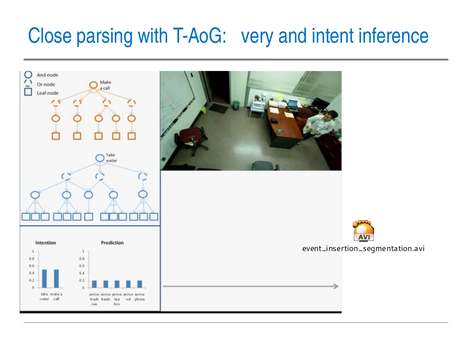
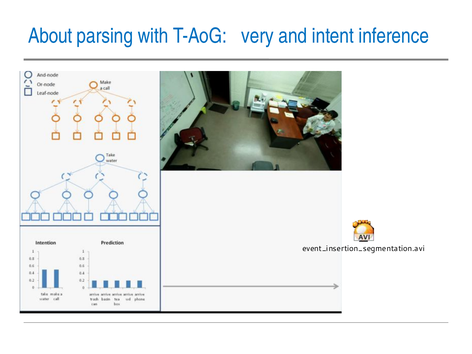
Close: Close -> About (50, 36)
